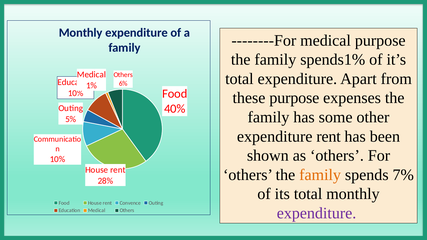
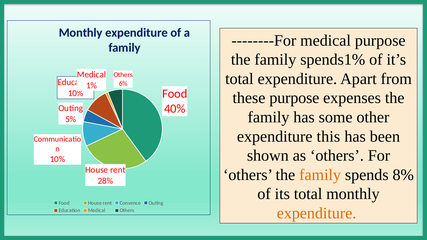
expenditure rent: rent -> this (328, 137)
7%: 7% -> 8% (403, 175)
expenditure colour: purple -> orange (317, 213)
